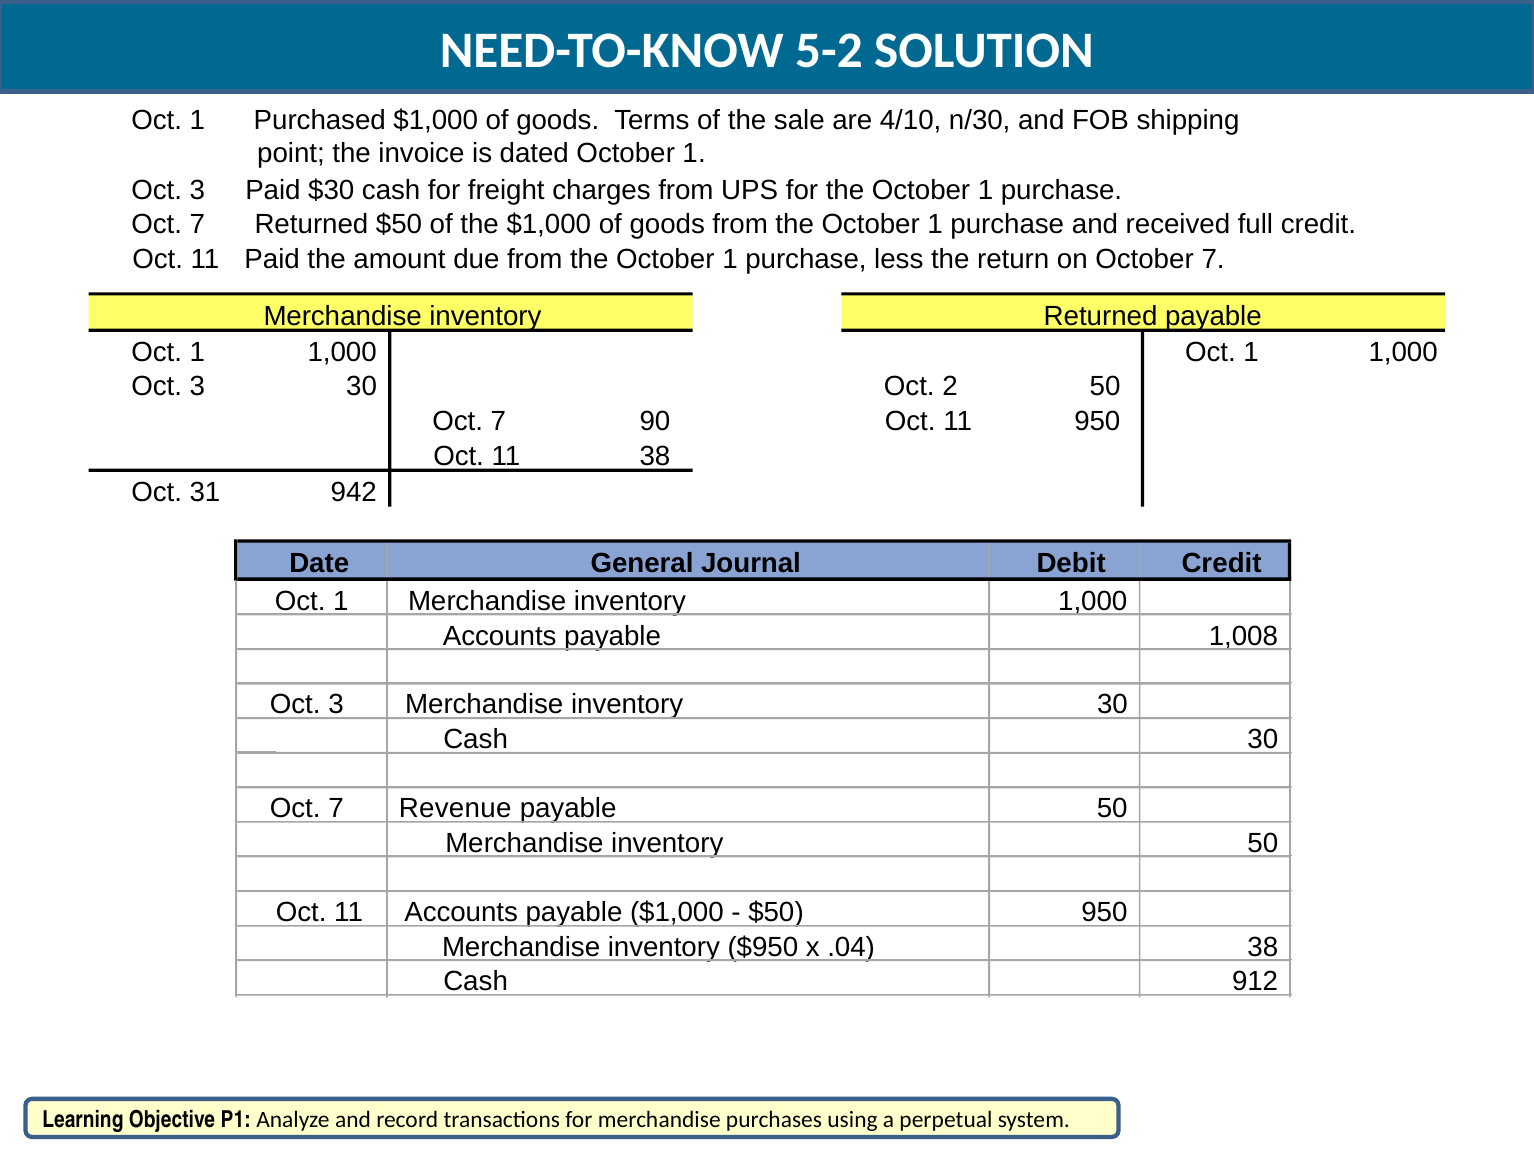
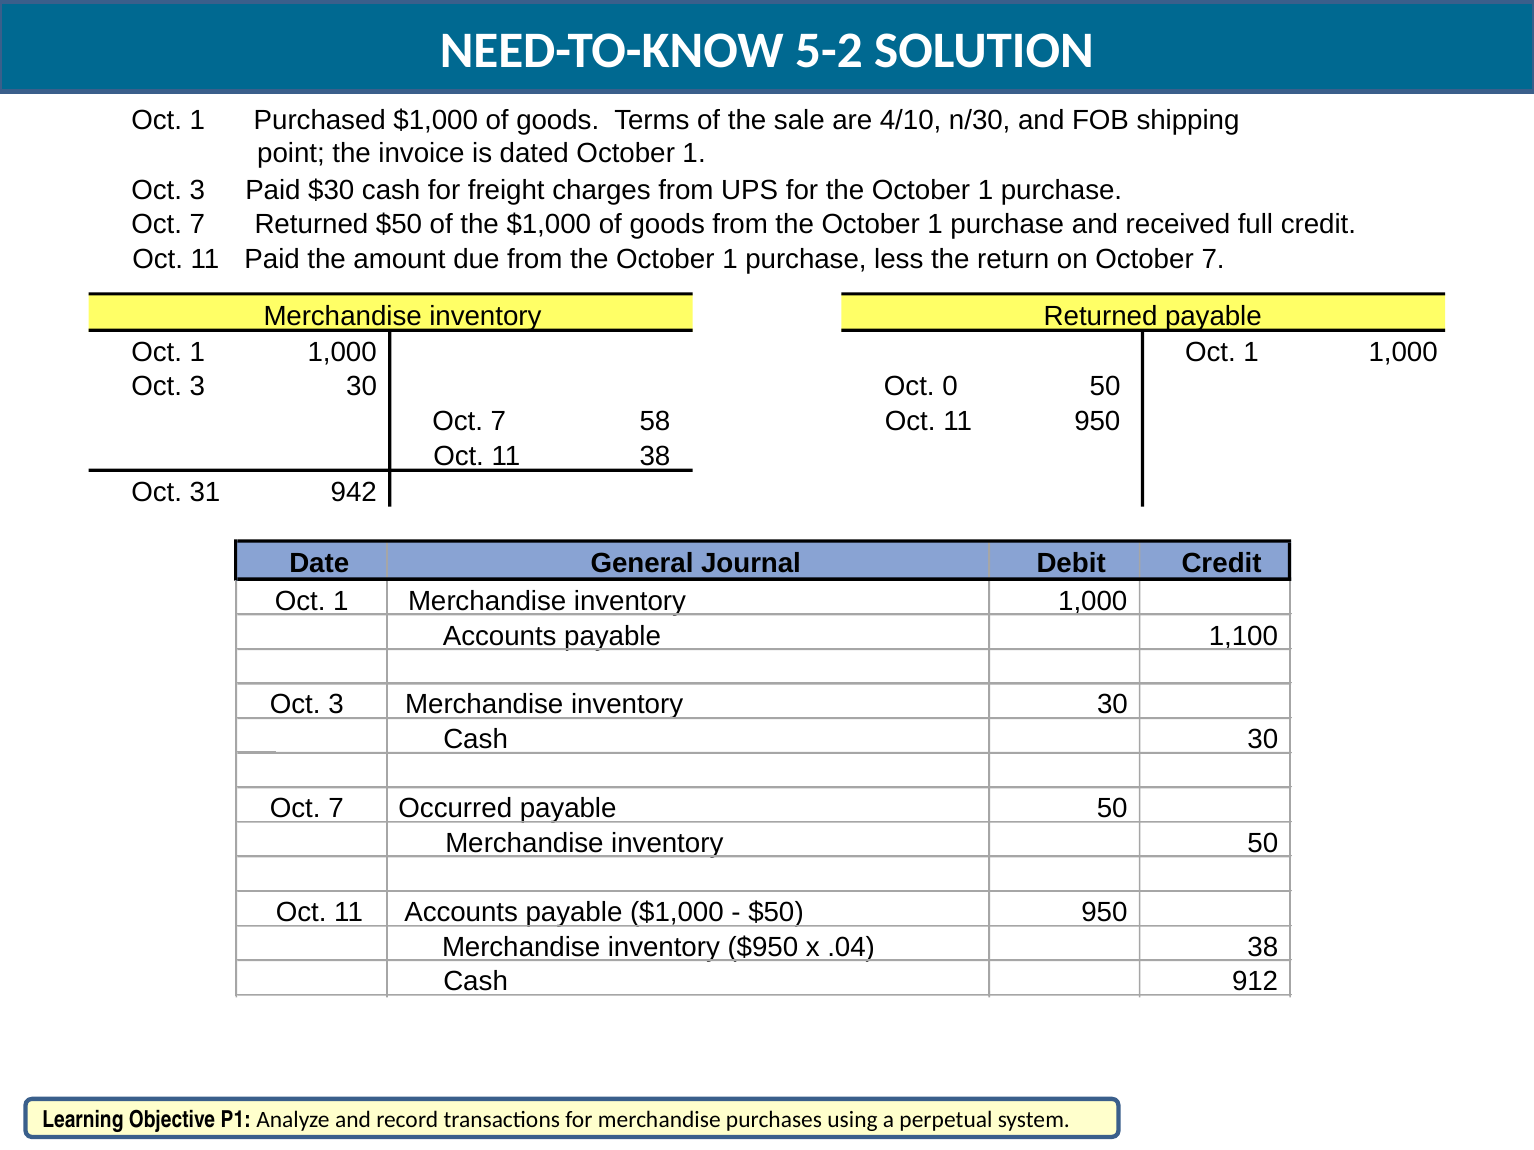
2: 2 -> 0 (950, 387)
90: 90 -> 58 (655, 422)
1,008: 1,008 -> 1,100 (1243, 636)
Revenue: Revenue -> Occurred (455, 809)
